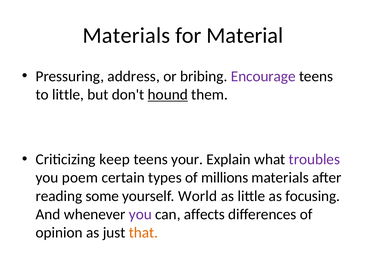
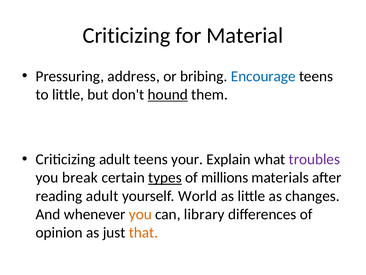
Materials: Materials -> Criticizing (127, 35)
Encourage colour: purple -> blue (263, 76)
Criticizing keep: keep -> adult (115, 159)
poem: poem -> break (80, 177)
types underline: none -> present (165, 177)
reading some: some -> adult (102, 196)
focusing: focusing -> changes (313, 196)
you colour: purple -> orange (140, 214)
affects: affects -> library (204, 214)
